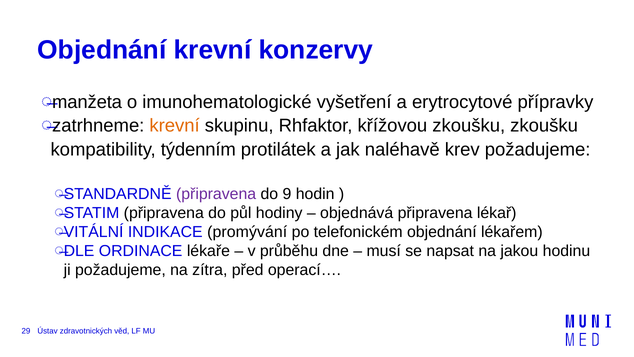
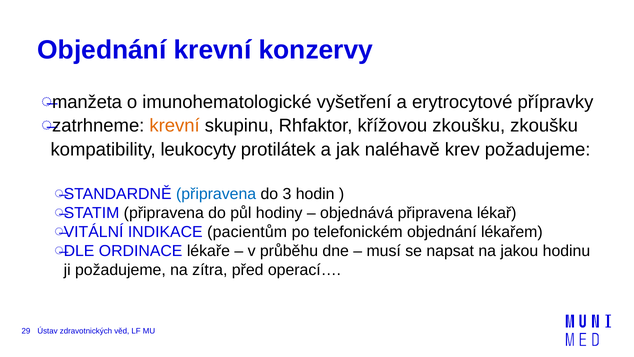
týdenním: týdenním -> leukocyty (198, 149)
připravena colour: purple -> blue (216, 194)
9: 9 -> 3 (287, 194)
promývání: promývání -> pacientům (247, 232)
